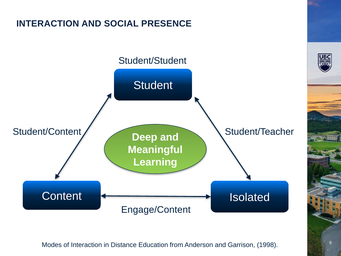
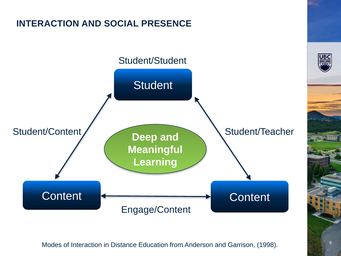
Isolated: Isolated -> Content (250, 197)
